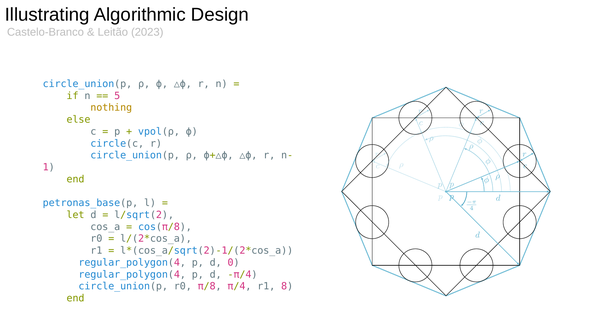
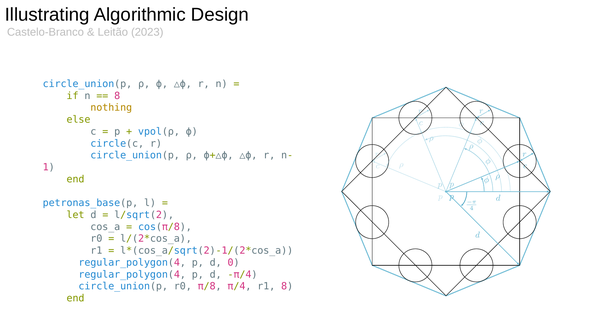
5: 5 -> 8 (117, 96)
